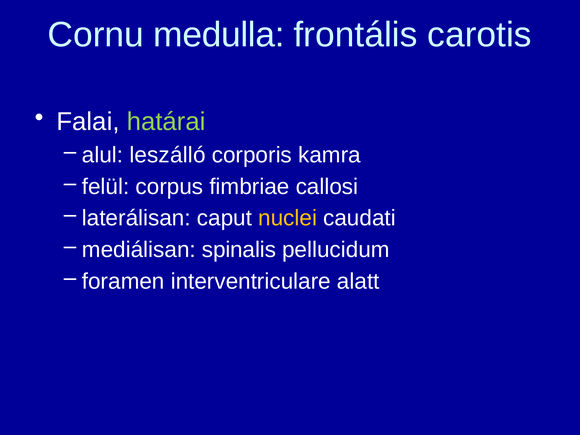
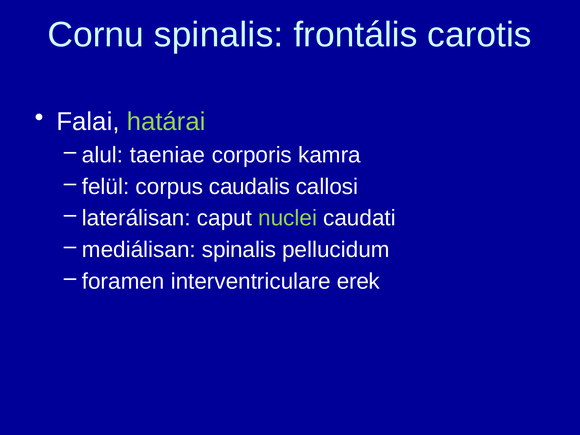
Cornu medulla: medulla -> spinalis (219, 35)
leszálló: leszálló -> taeniae (167, 155)
fimbriae: fimbriae -> caudalis (250, 187)
nuclei colour: yellow -> light green (288, 218)
alatt: alatt -> erek (358, 281)
